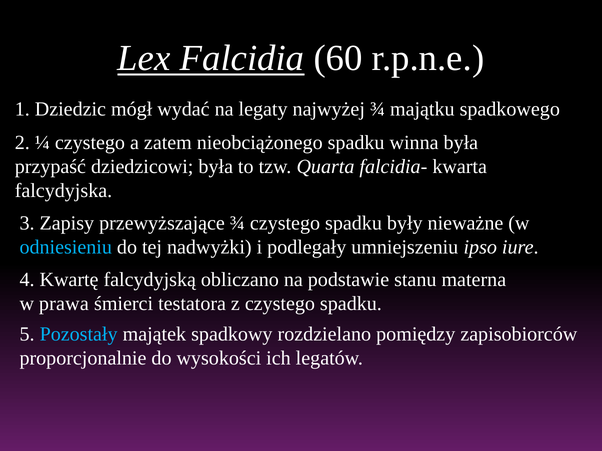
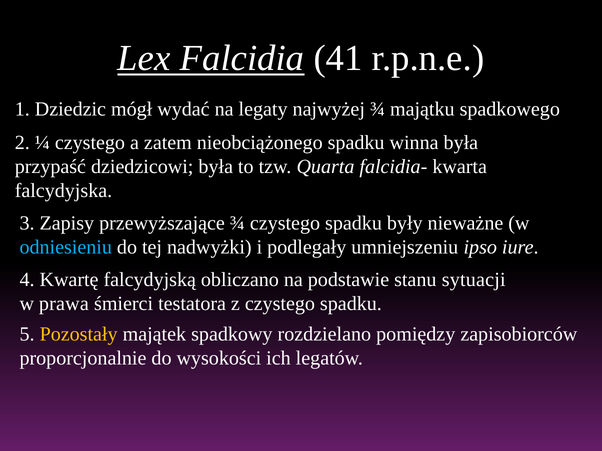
60: 60 -> 41 (338, 58)
materna: materna -> sytuacji (474, 280)
Pozostały colour: light blue -> yellow (79, 334)
